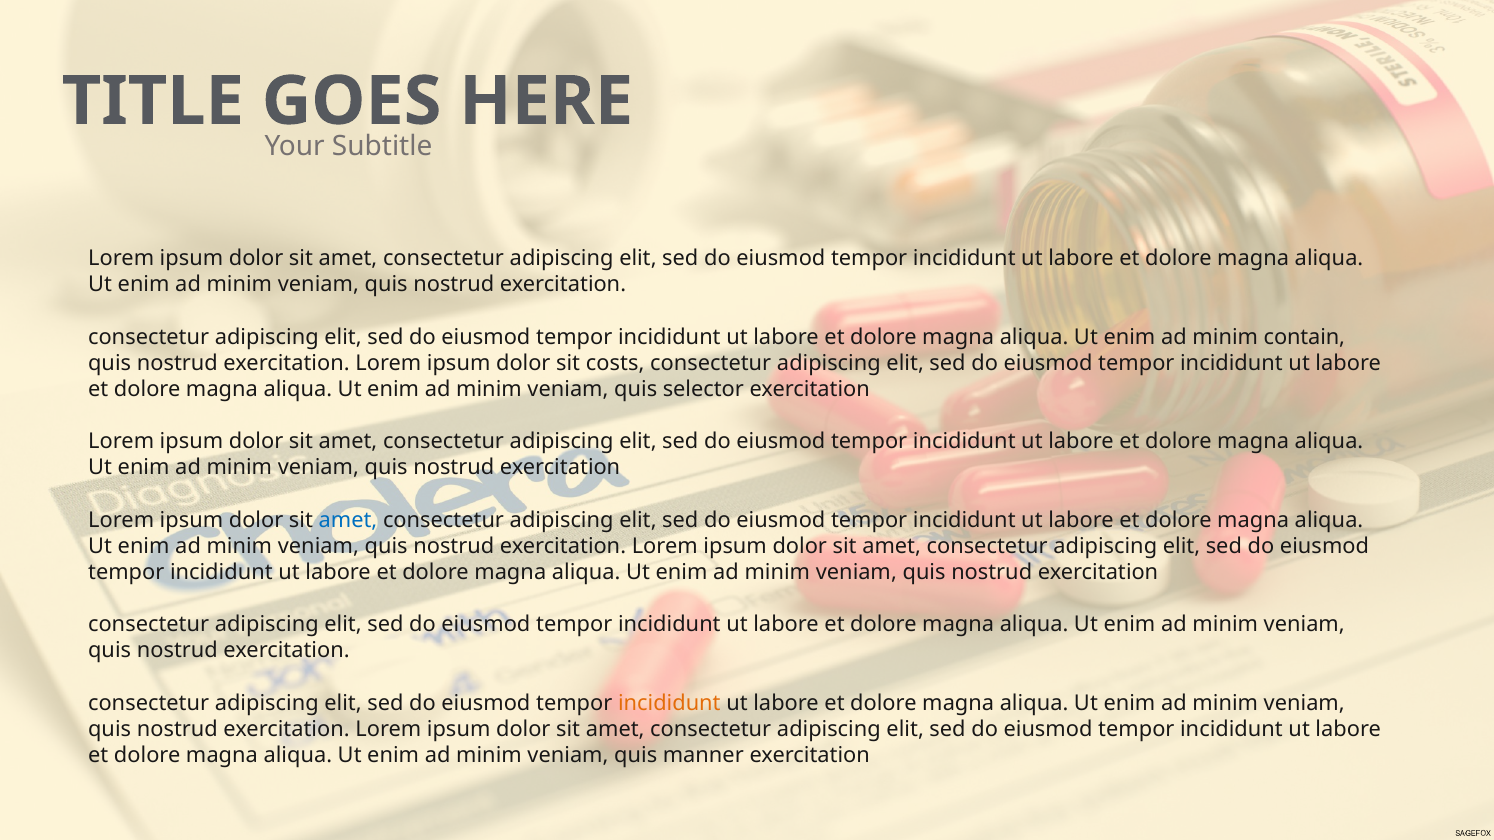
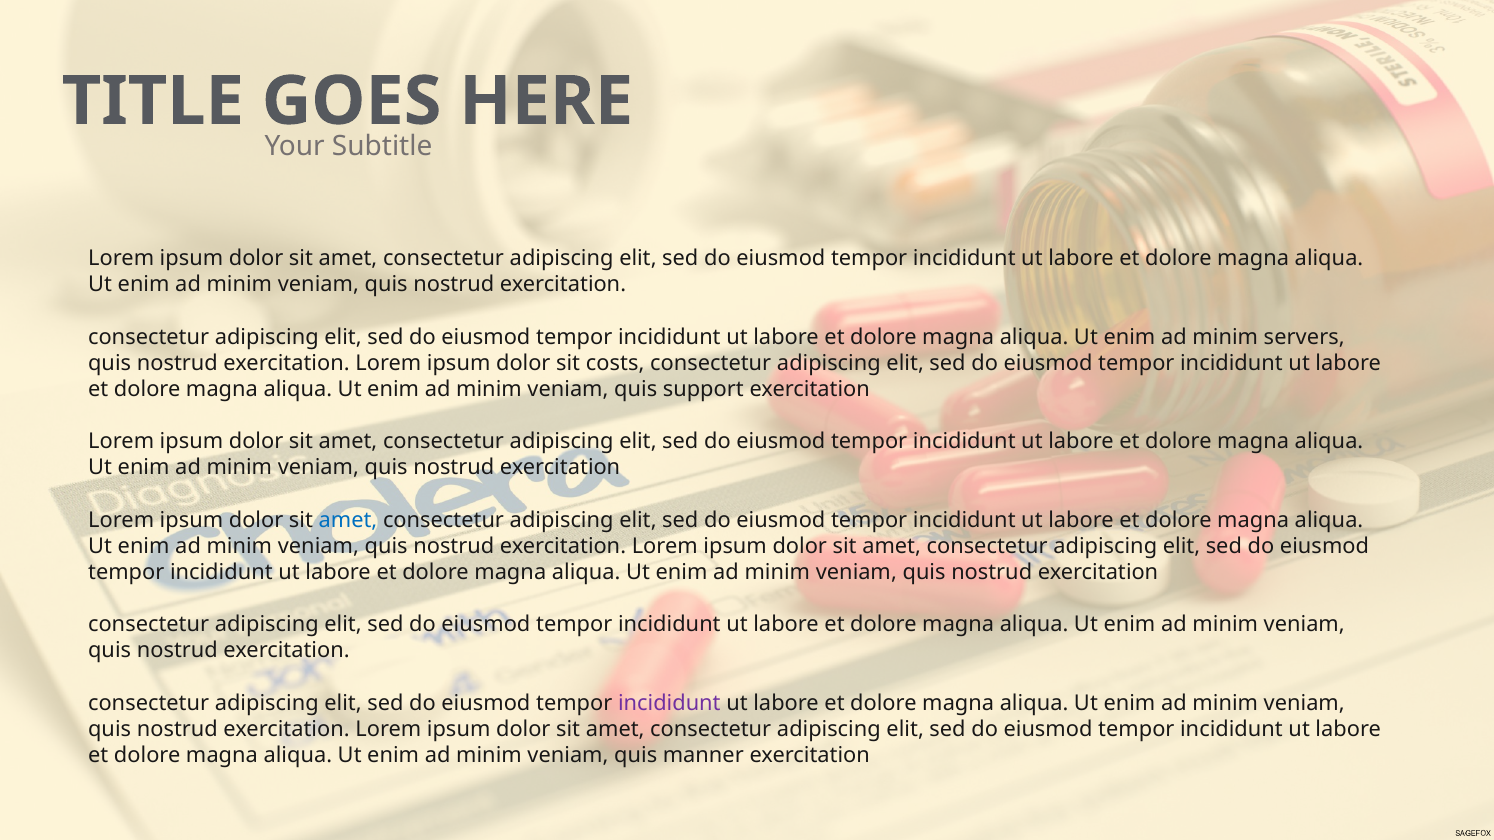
contain: contain -> servers (1304, 337)
selector: selector -> support (703, 389)
incididunt colour: orange -> purple (669, 703)
